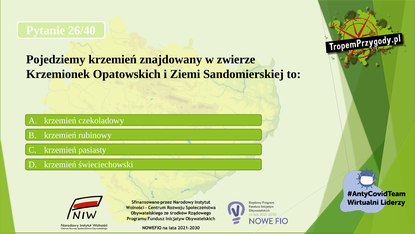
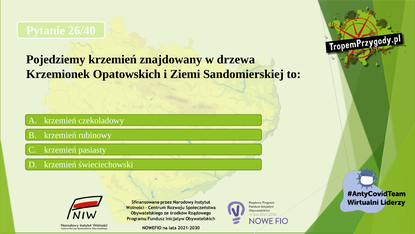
zwierze: zwierze -> drzewa (236, 59)
